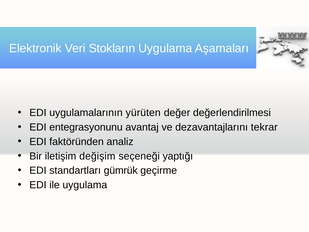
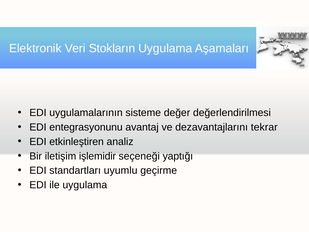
yürüten: yürüten -> sisteme (143, 113)
faktöründen: faktöründen -> etkinleştiren (77, 142)
değişim: değişim -> işlemidir (97, 156)
gümrük: gümrük -> uyumlu (121, 170)
